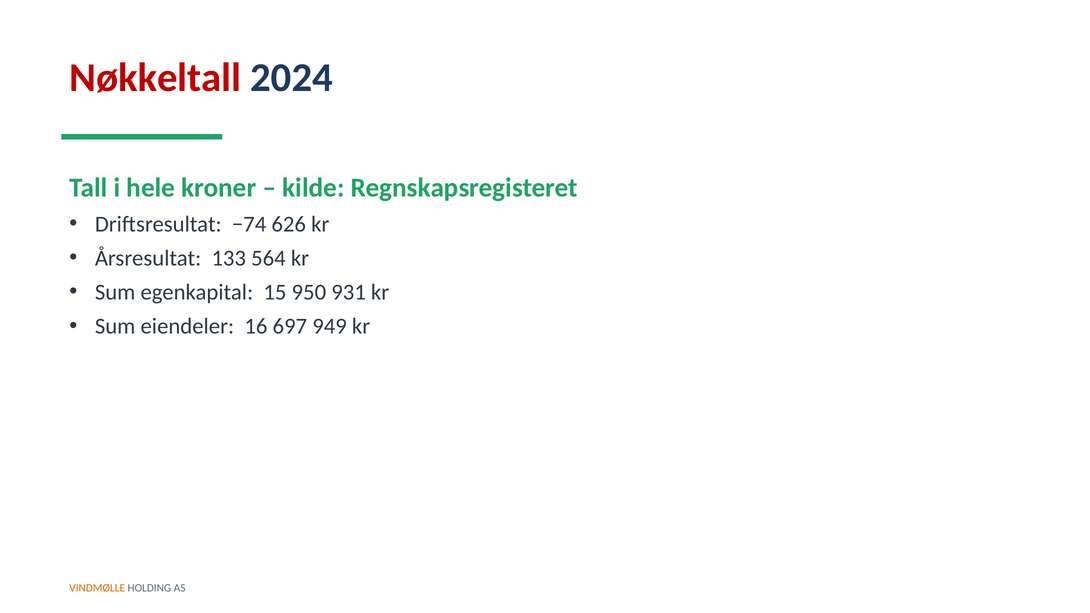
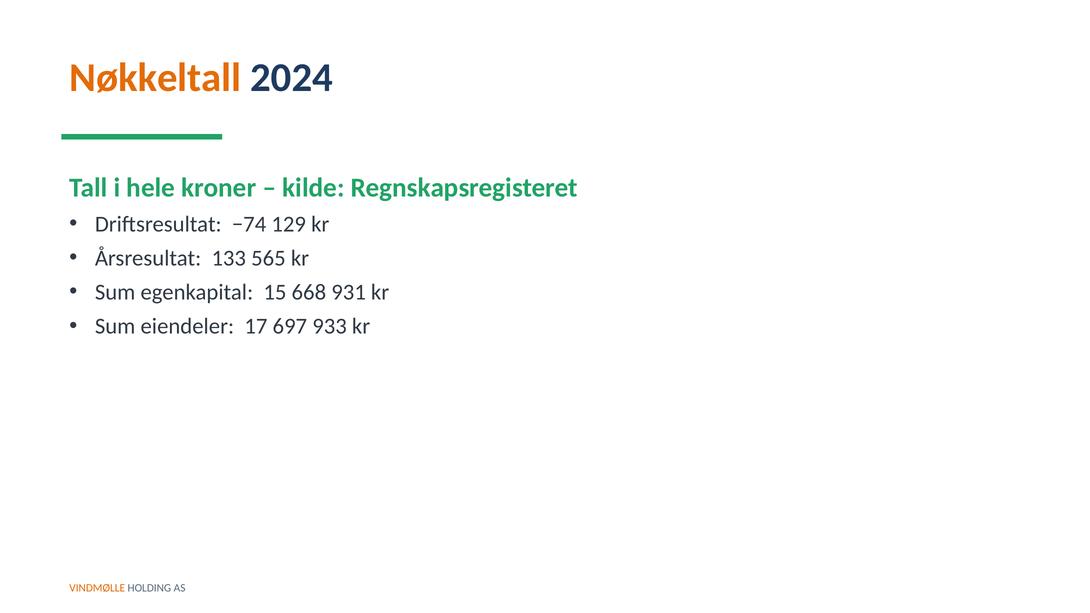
Nøkkeltall colour: red -> orange (155, 78)
626: 626 -> 129 (289, 224)
564: 564 -> 565 (268, 258)
950: 950 -> 668 (309, 292)
16: 16 -> 17 (256, 326)
949: 949 -> 933 (330, 326)
